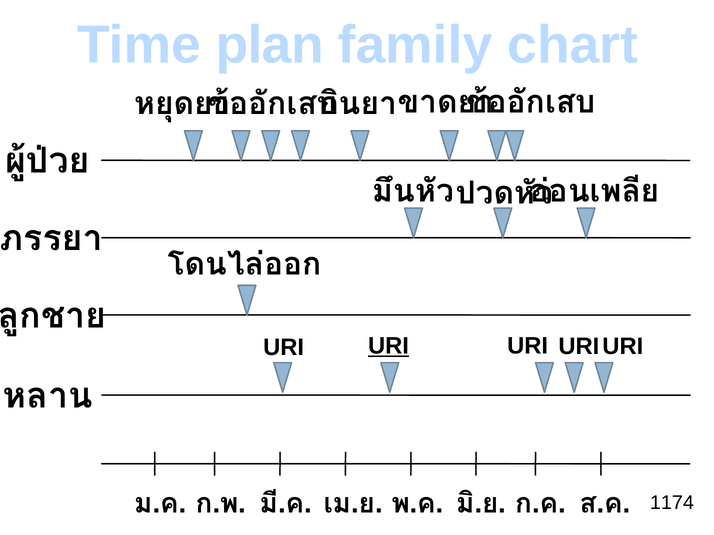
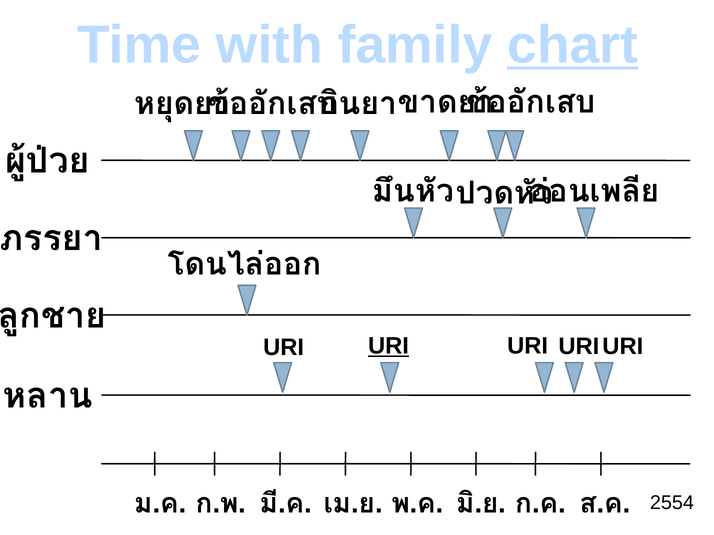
plan: plan -> with (269, 45)
chart underline: none -> present (573, 45)
1174: 1174 -> 2554 (672, 503)
